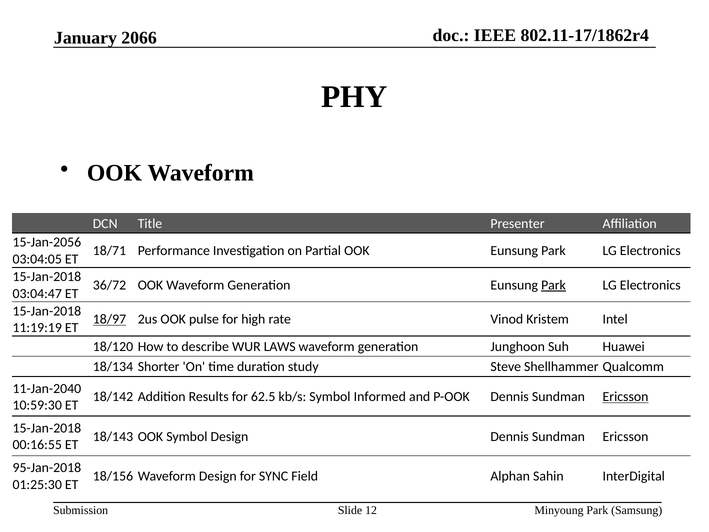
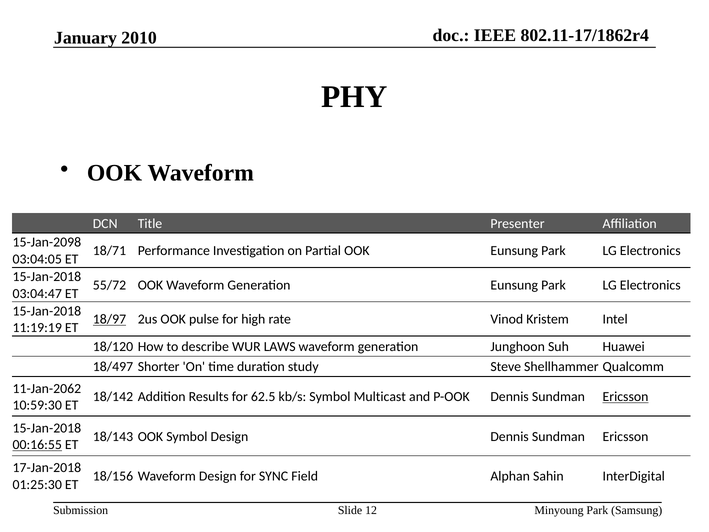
2066: 2066 -> 2010 (139, 38)
15-Jan-2056: 15-Jan-2056 -> 15-Jan-2098 (47, 242)
36/72: 36/72 -> 55/72 (109, 285)
Park underline: present -> none (553, 285)
18/134: 18/134 -> 18/497 (113, 367)
11-Jan-2040: 11-Jan-2040 -> 11-Jan-2062 (47, 388)
Informed: Informed -> Multicast (380, 397)
00:16:55 underline: none -> present (37, 445)
95-Jan-2018: 95-Jan-2018 -> 17-Jan-2018 (47, 467)
